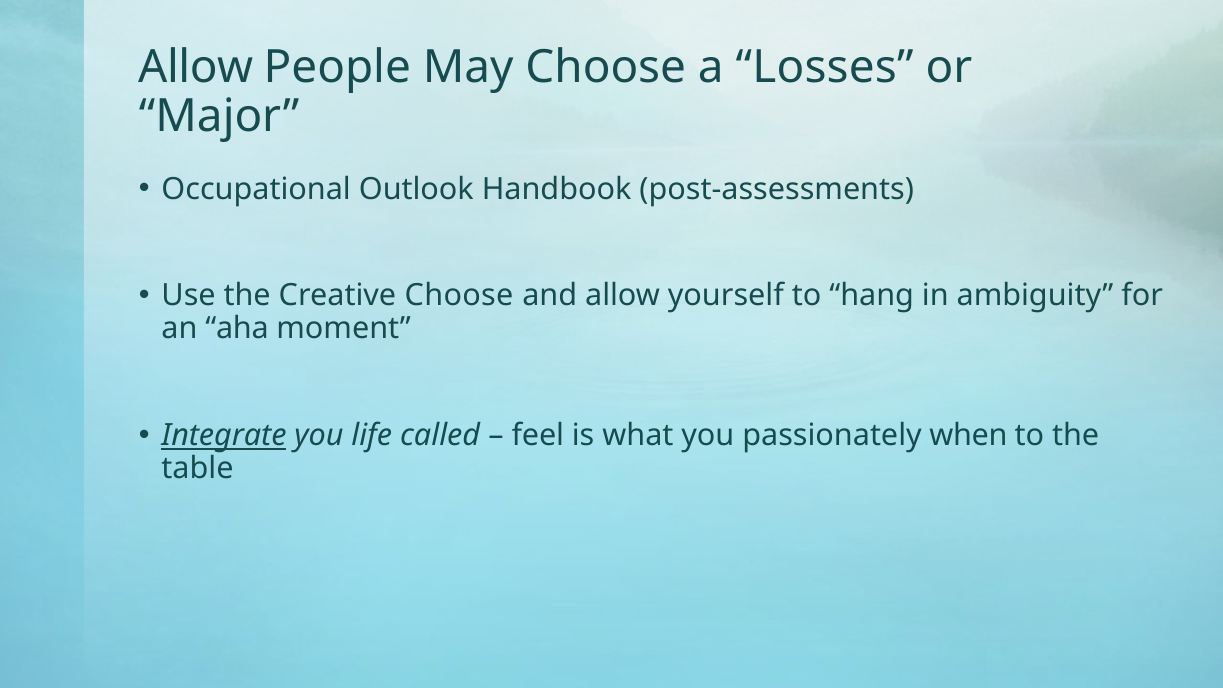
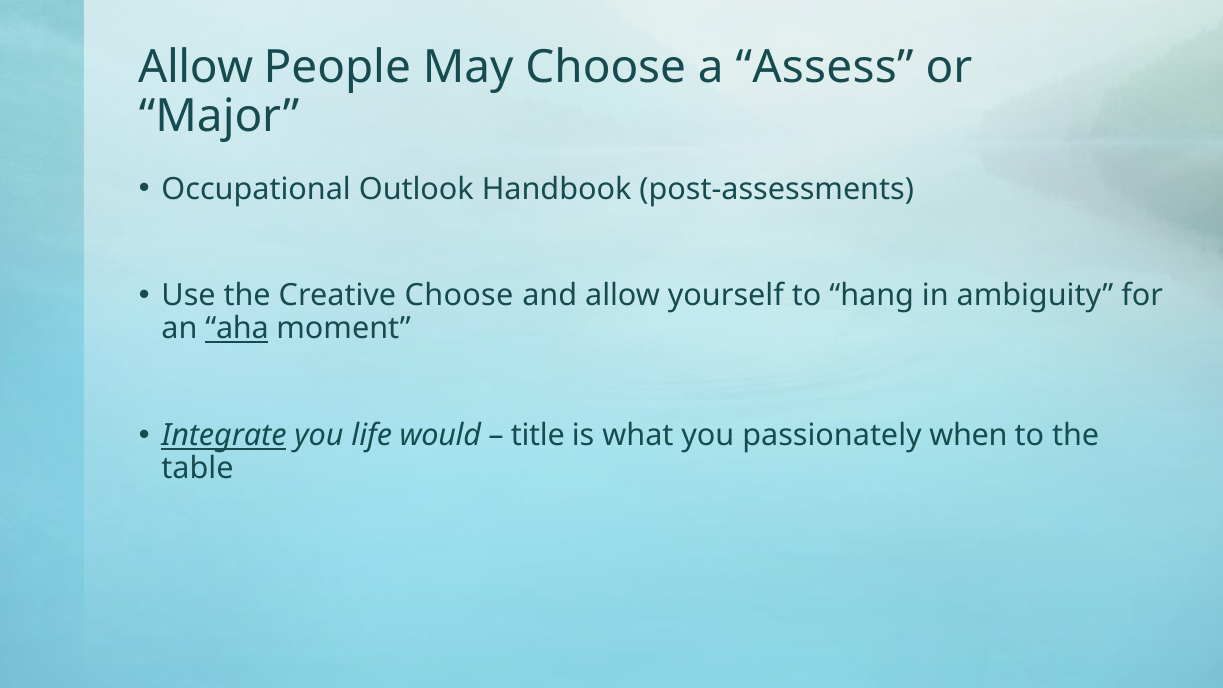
Losses: Losses -> Assess (825, 67)
aha underline: none -> present (237, 329)
called: called -> would (440, 436)
feel: feel -> title (538, 436)
